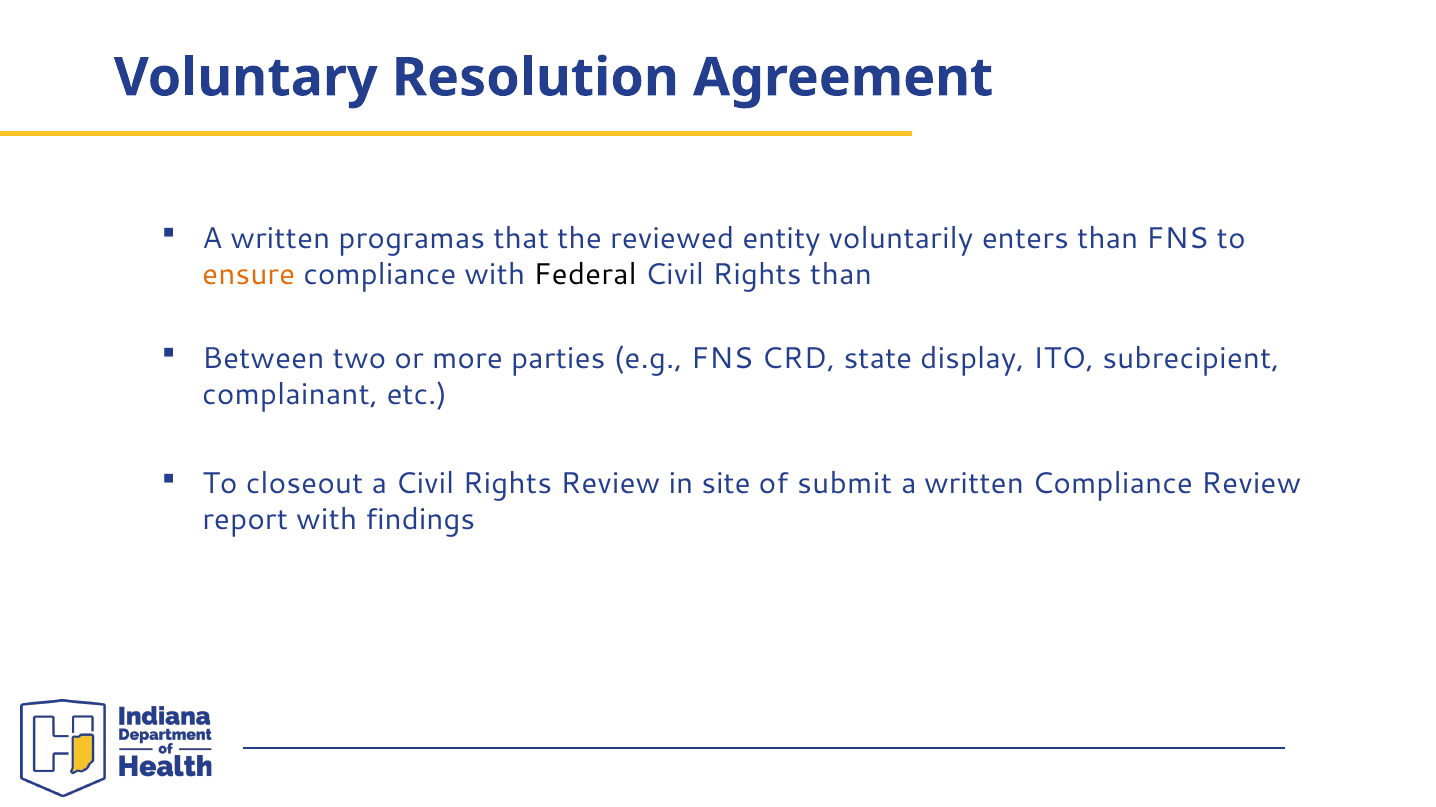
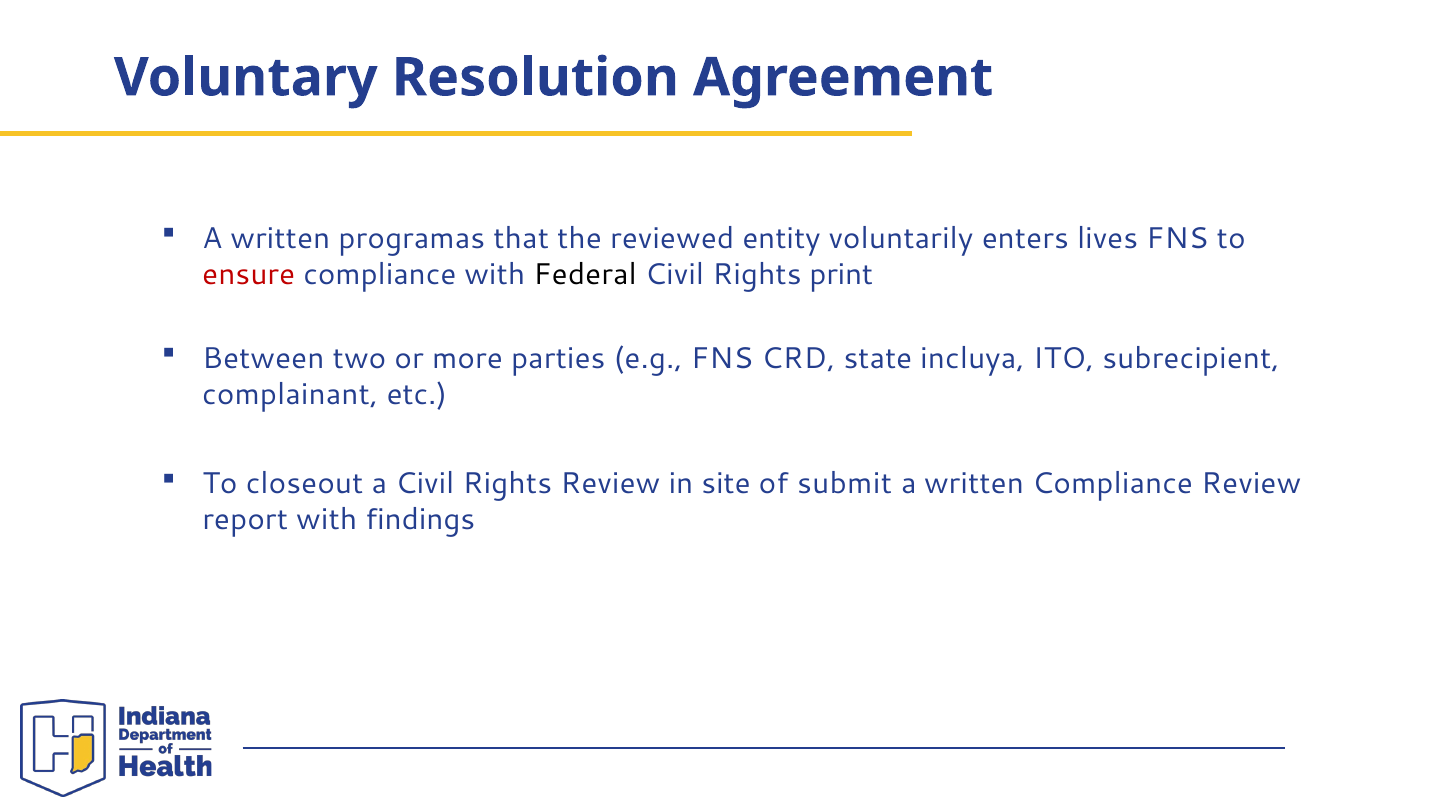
enters than: than -> lives (1108, 239)
ensure colour: orange -> red (249, 275)
Rights than: than -> print (841, 275)
display: display -> incluya (972, 359)
